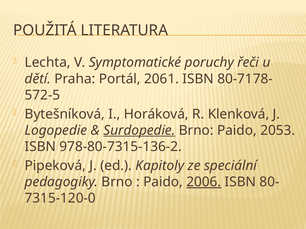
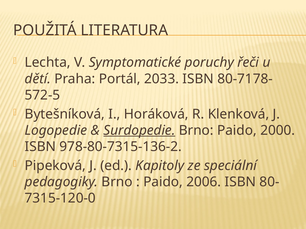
2061: 2061 -> 2033 (162, 79)
2053: 2053 -> 2000 (278, 131)
2006 underline: present -> none (204, 182)
